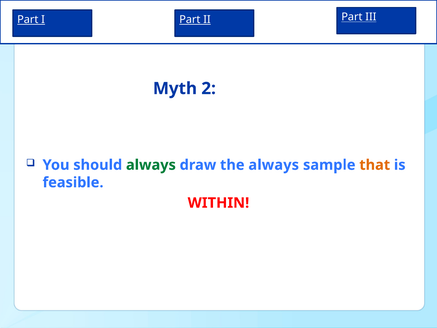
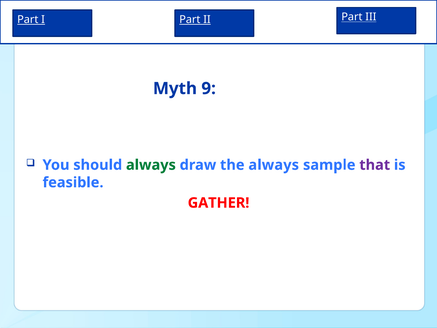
2: 2 -> 9 (209, 88)
that colour: orange -> purple (375, 165)
WITHIN: WITHIN -> GATHER (219, 203)
